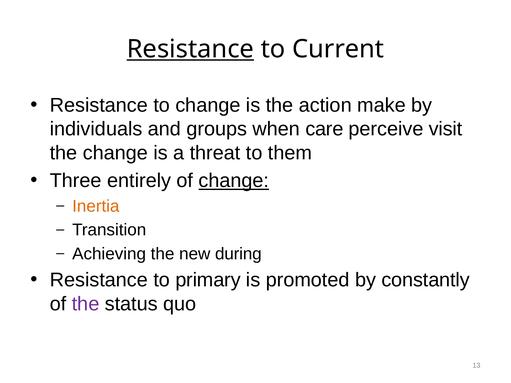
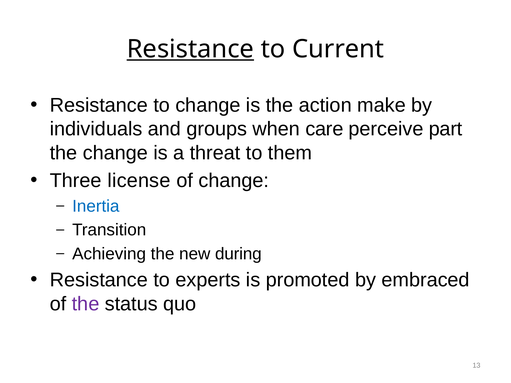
visit: visit -> part (446, 129)
entirely: entirely -> license (139, 181)
change underline: present -> none (234, 181)
Inertia colour: orange -> blue (96, 206)
primary: primary -> experts (208, 280)
constantly: constantly -> embraced (426, 280)
